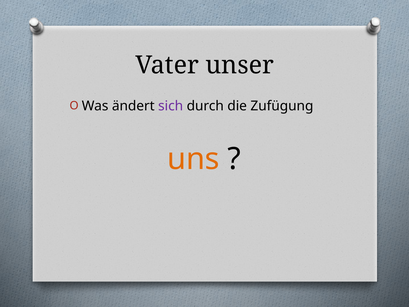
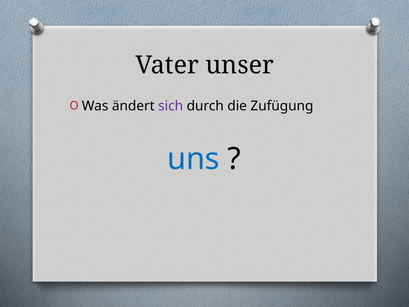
uns colour: orange -> blue (193, 159)
